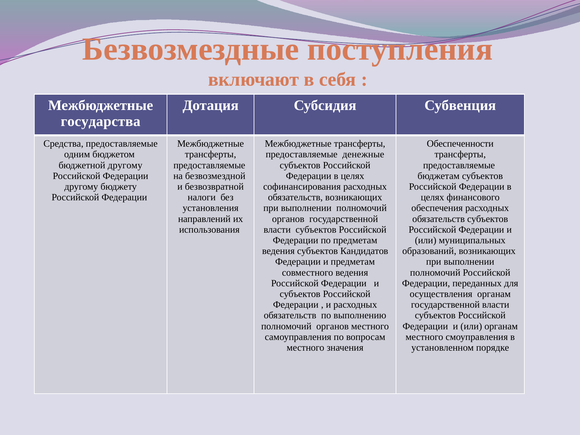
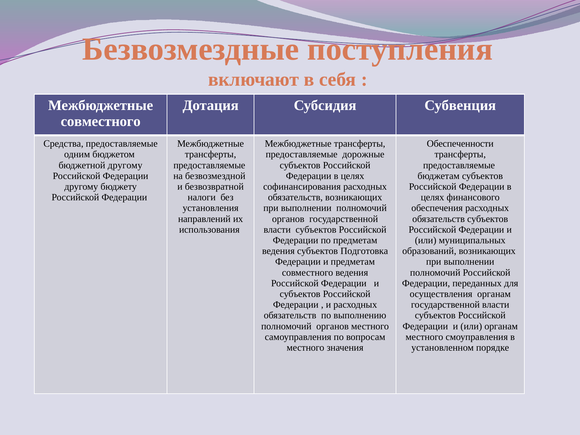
государства: государства -> совместного (101, 121)
денежные: денежные -> дорожные (363, 154)
Кандидатов: Кандидатов -> Подготовка (364, 251)
